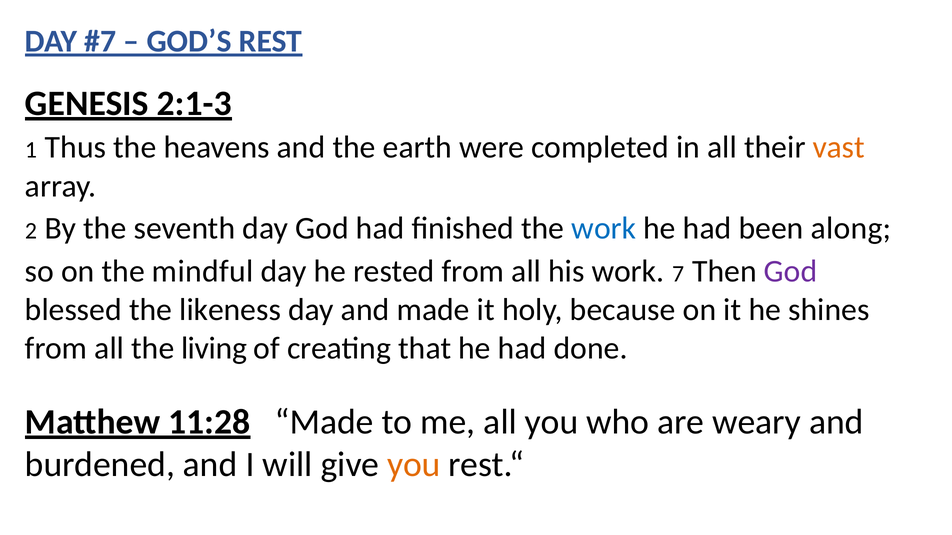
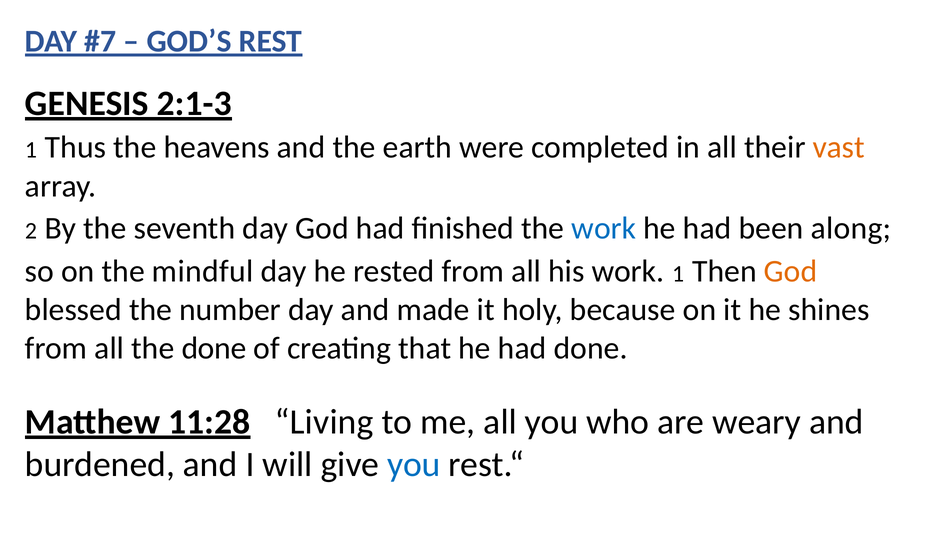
work 7: 7 -> 1 (678, 274)
God colour: purple -> orange (791, 271)
likeness: likeness -> number (230, 310)
the living: living -> done (214, 348)
Made: Made -> Living (324, 422)
you colour: orange -> blue (414, 465)
